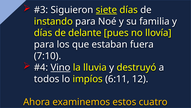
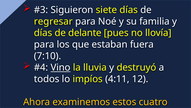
siete underline: present -> none (106, 10)
instando: instando -> regresar (53, 21)
6:11: 6:11 -> 4:11 (117, 79)
